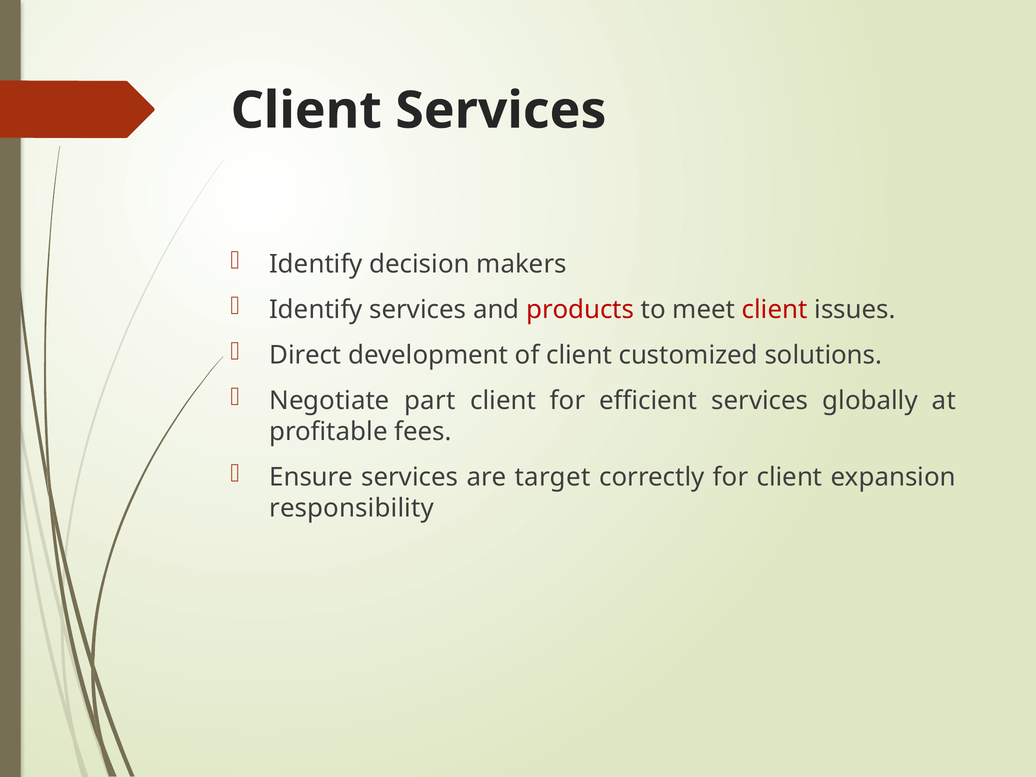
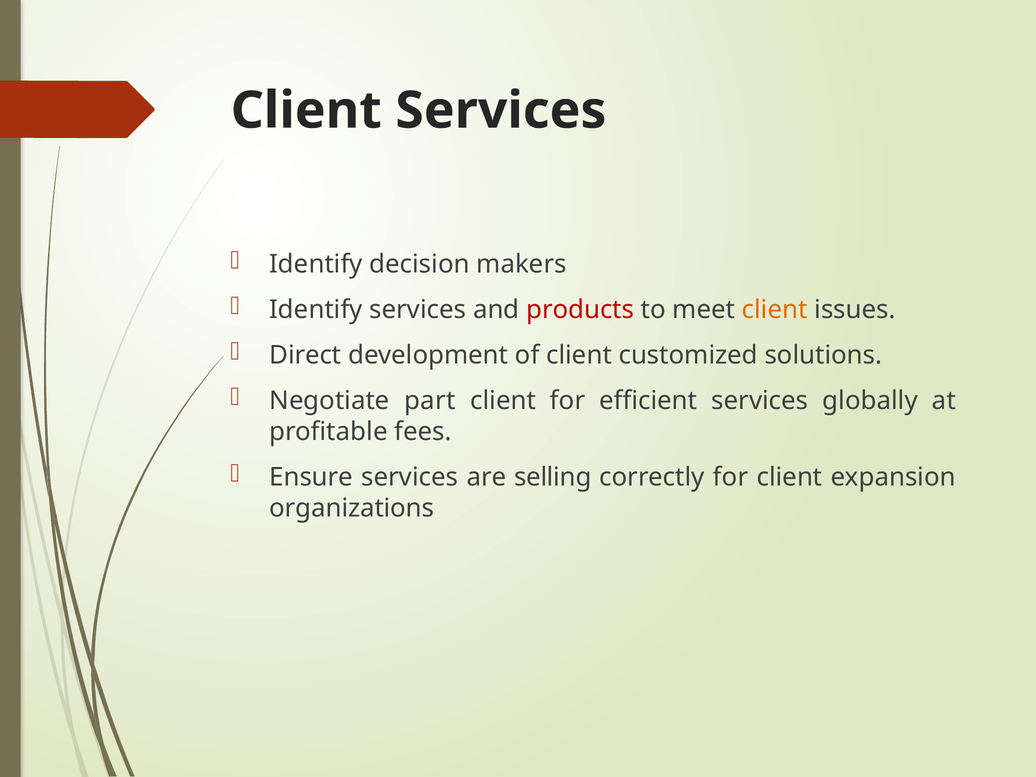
client colour: red -> orange (775, 310)
target: target -> selling (553, 477)
responsibility: responsibility -> organizations (352, 508)
